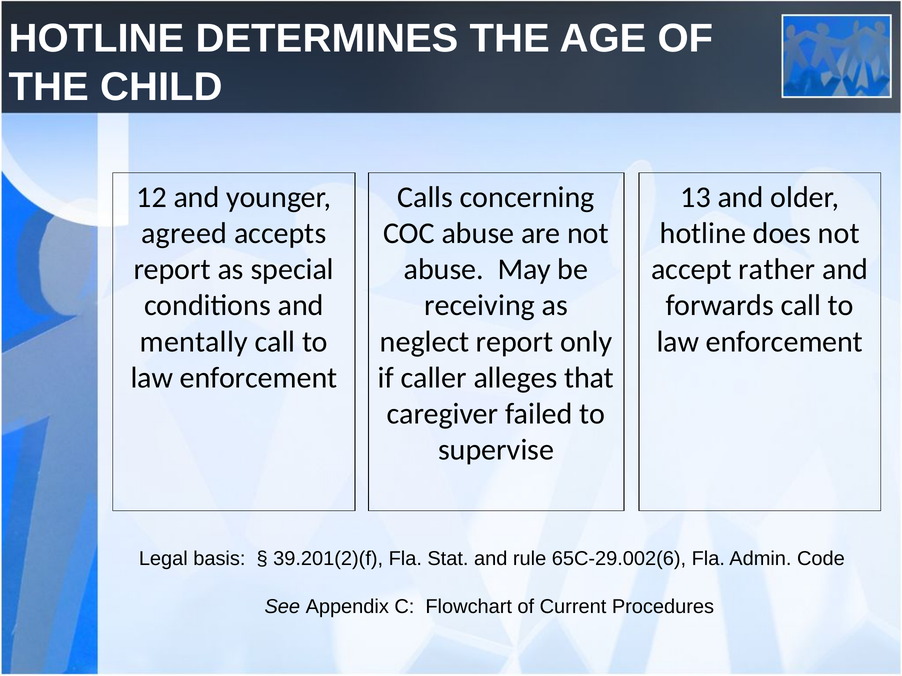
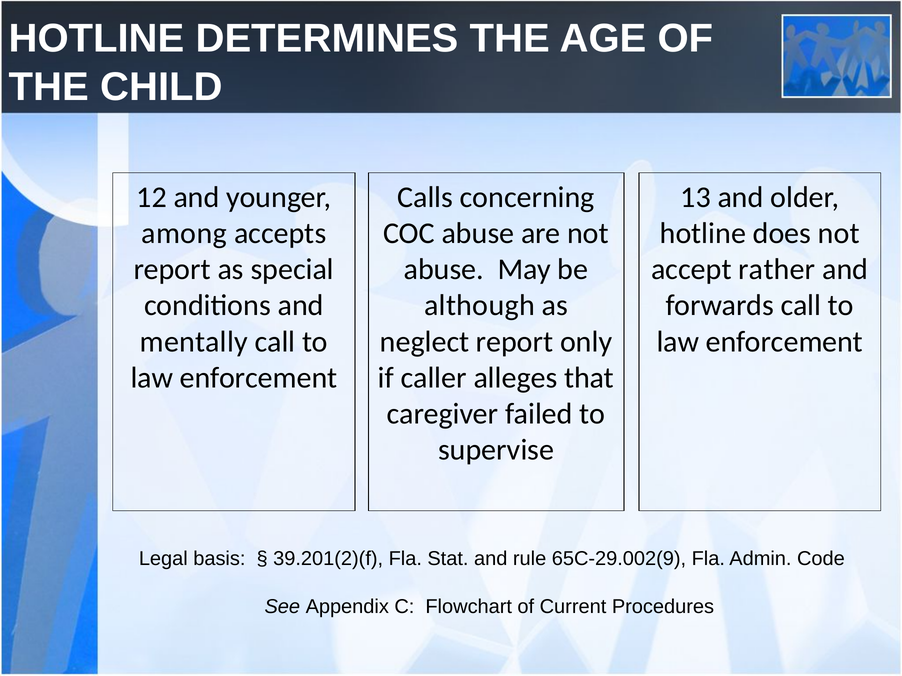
agreed: agreed -> among (184, 234)
receiving: receiving -> although (479, 306)
65C-29.002(6: 65C-29.002(6 -> 65C-29.002(9 (619, 559)
